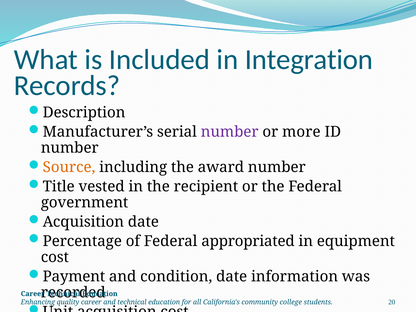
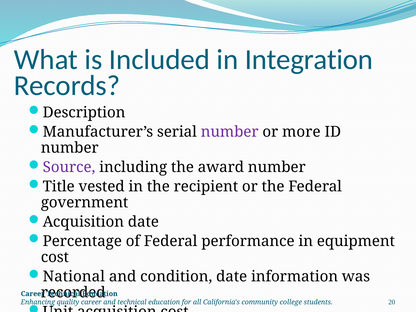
Source colour: orange -> purple (69, 167)
appropriated: appropriated -> performance (248, 241)
Payment: Payment -> National (74, 276)
